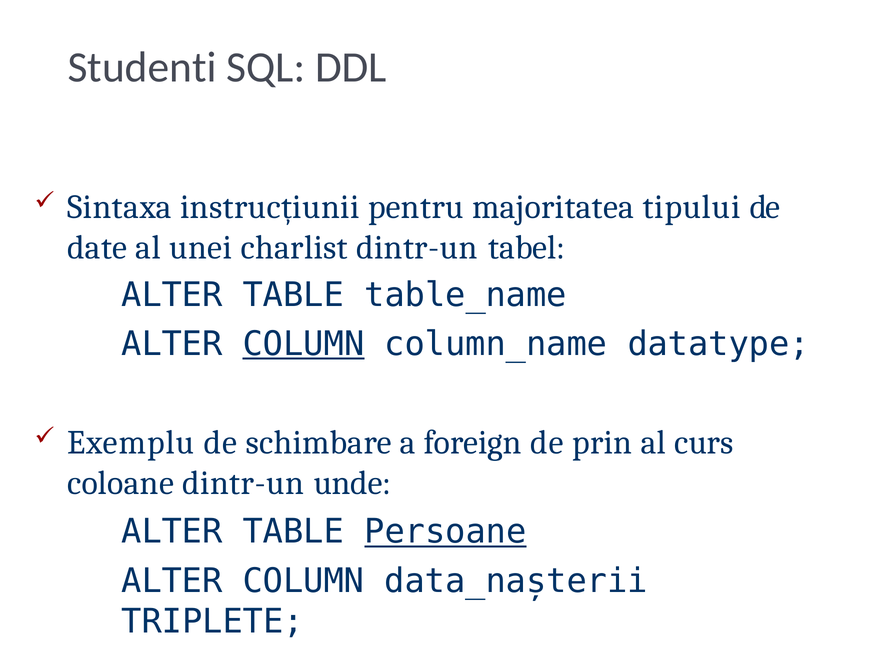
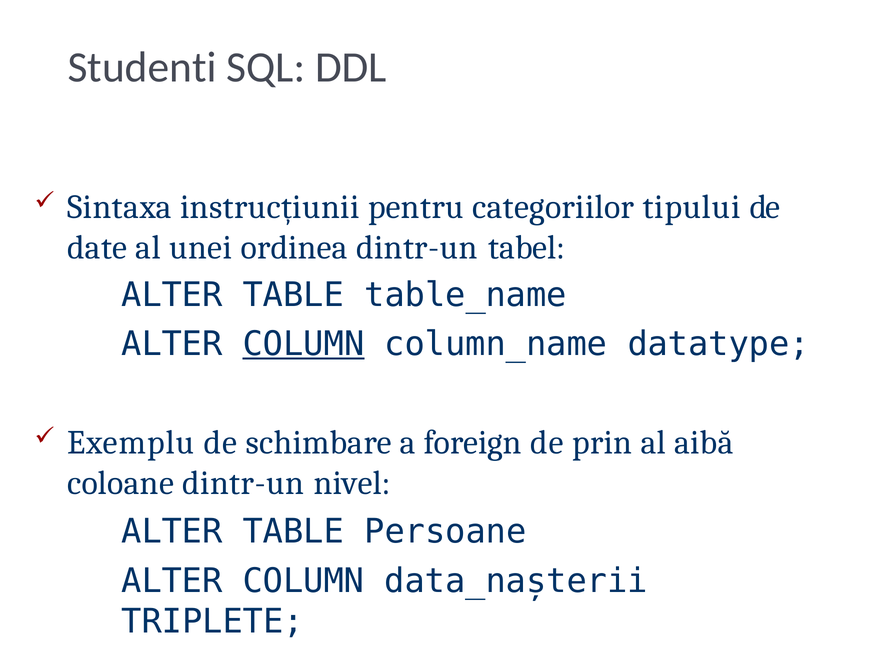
majoritatea: majoritatea -> categoriilor (553, 207)
charlist: charlist -> ordinea (294, 247)
curs: curs -> aibă (704, 442)
unde: unde -> nivel (352, 483)
Persoane underline: present -> none (445, 532)
